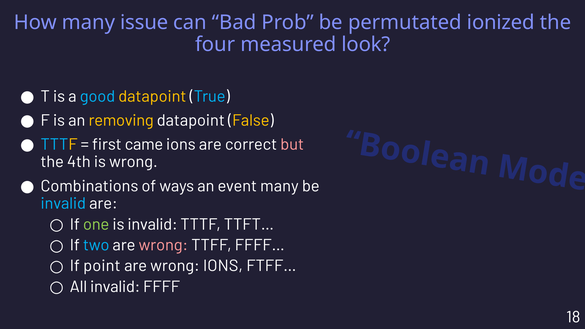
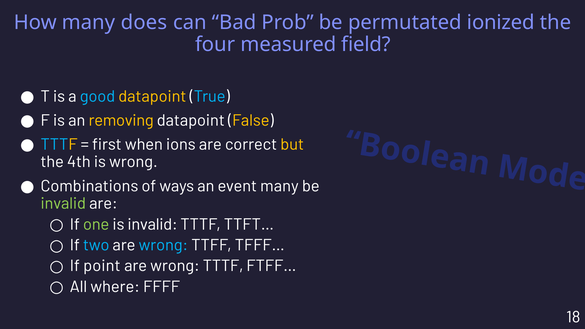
issue: issue -> does (144, 22)
look: look -> field (366, 44)
came: came -> when (144, 144)
but colour: pink -> yellow (292, 144)
invalid colour: light blue -> light green (63, 204)
wrong colour: pink -> light blue (163, 245)
FFFF…: FFFF… -> TFFF… (260, 245)
wrong IONS: IONS -> TTTF (223, 266)
All invalid: invalid -> where (115, 287)
